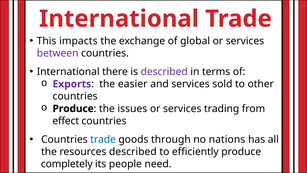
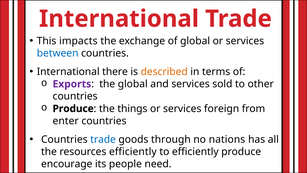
between colour: purple -> blue (58, 53)
described colour: purple -> orange (164, 72)
the easier: easier -> global (133, 84)
issues: issues -> things (132, 108)
trading: trading -> foreign (222, 108)
effect: effect -> enter (66, 121)
resources described: described -> efficiently (133, 151)
completely: completely -> encourage (67, 164)
